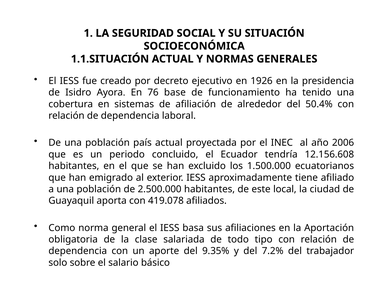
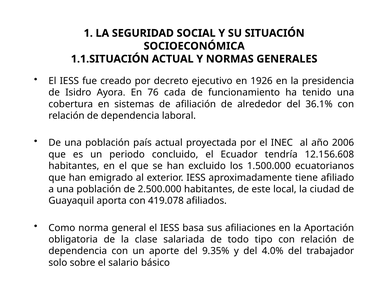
base: base -> cada (175, 92)
50.4%: 50.4% -> 36.1% (319, 104)
7.2%: 7.2% -> 4.0% (273, 251)
